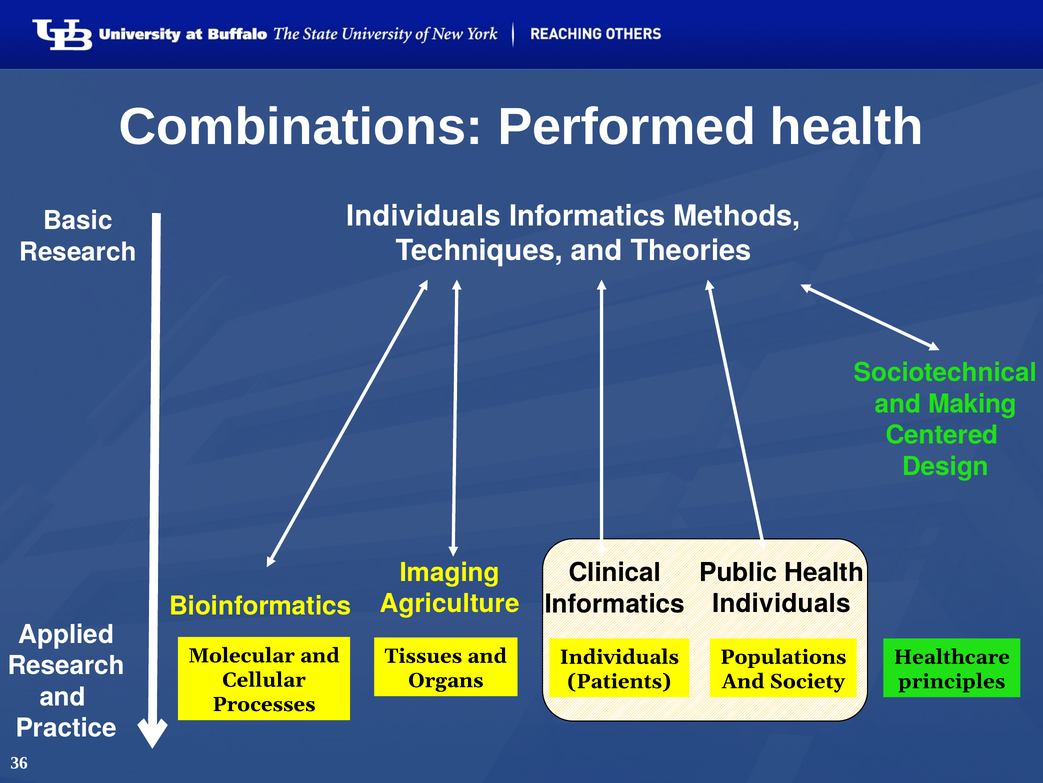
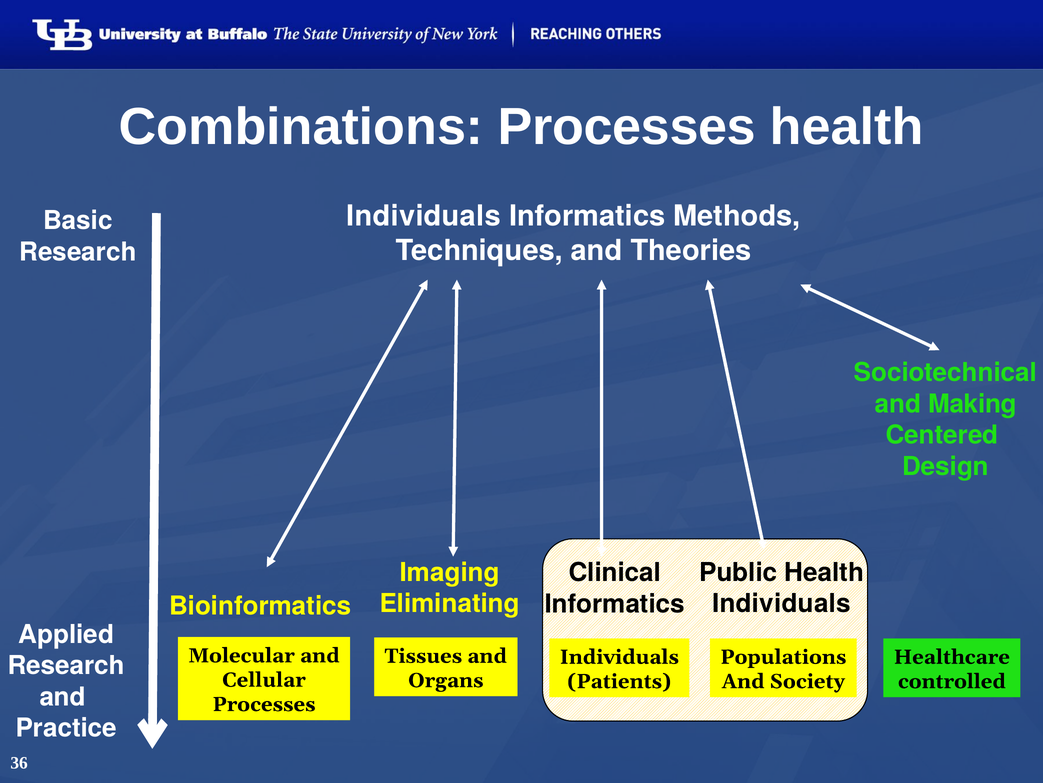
Combinations Performed: Performed -> Processes (627, 127)
Agriculture: Agriculture -> Eliminating (450, 603)
principles: principles -> controlled (952, 681)
